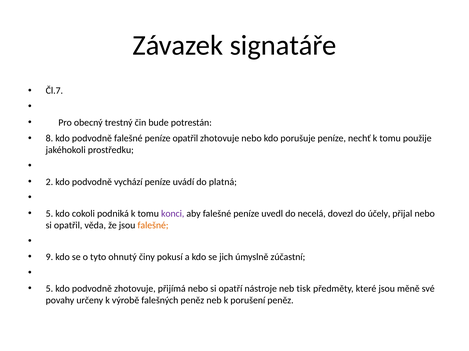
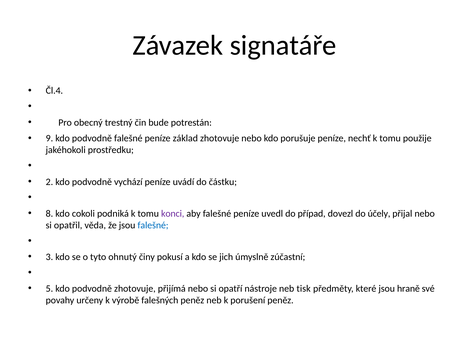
Čl.7: Čl.7 -> Čl.4 (54, 91)
8: 8 -> 9 (49, 139)
peníze opatřil: opatřil -> základ (185, 139)
platná: platná -> částku (223, 182)
5: 5 -> 8 (49, 214)
necelá: necelá -> případ (312, 214)
falešné colour: orange -> blue (153, 226)
9: 9 -> 3 (49, 257)
měně: měně -> hraně (408, 289)
